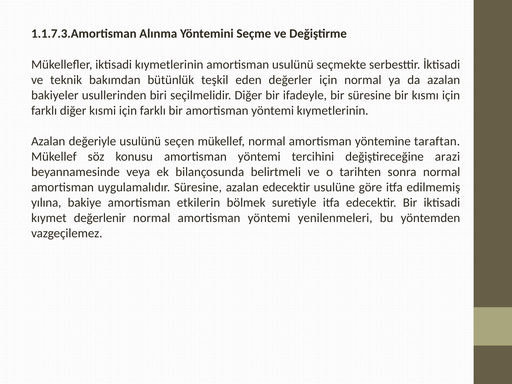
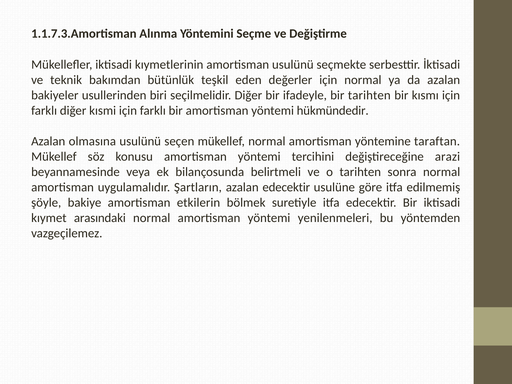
bir süresine: süresine -> tarihten (369, 95)
yöntemi kıymetlerinin: kıymetlerinin -> hükmündedir (333, 111)
değeriyle: değeriyle -> olmasına (92, 141)
uygulamalıdır Süresine: Süresine -> Şartların (198, 187)
yılına: yılına -> şöyle (46, 203)
değerlenir: değerlenir -> arasındaki (100, 218)
